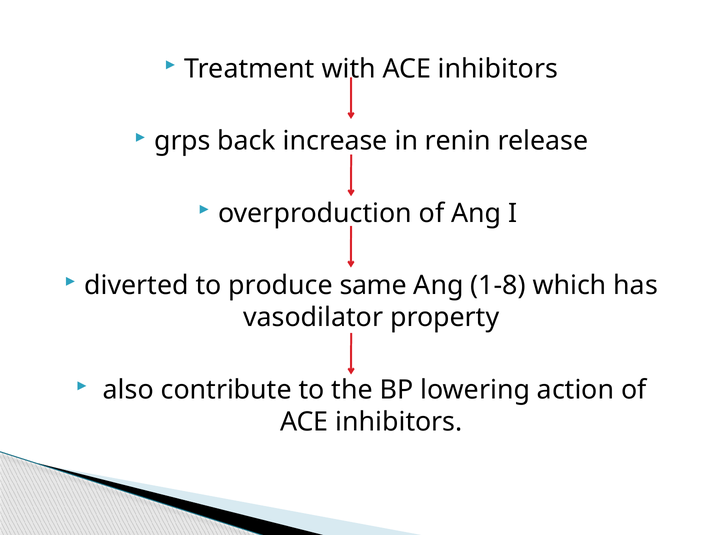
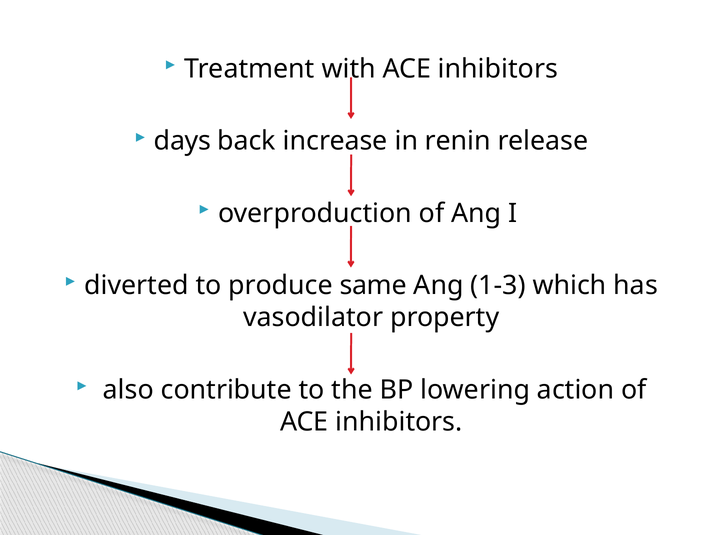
grps: grps -> days (182, 141)
1-8: 1-8 -> 1-3 (498, 286)
